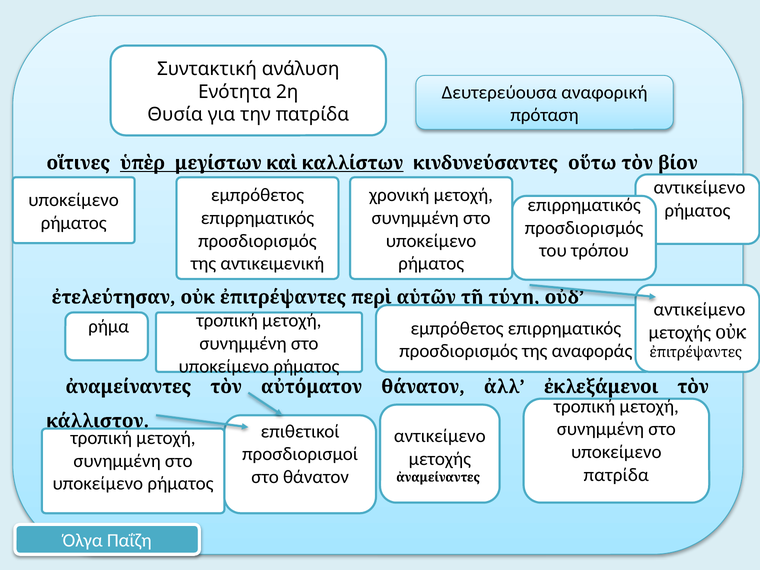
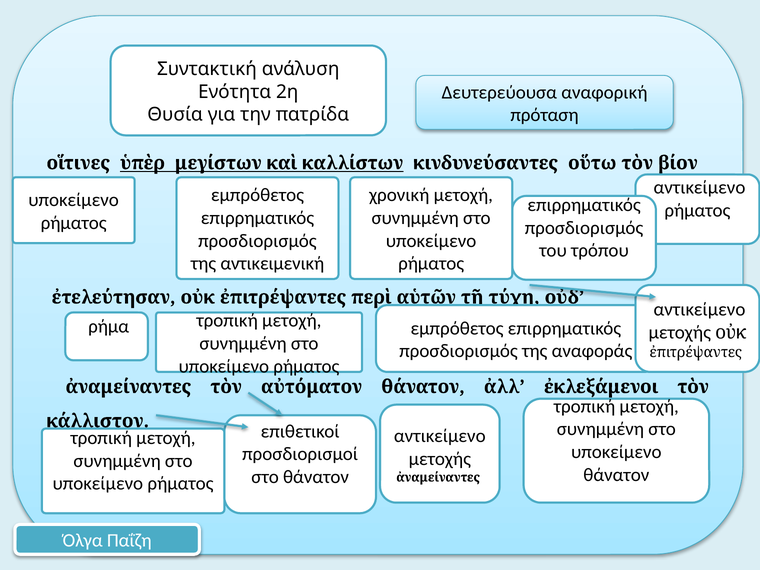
πατρίδα: πατρίδα -> θάνατον (616, 475)
